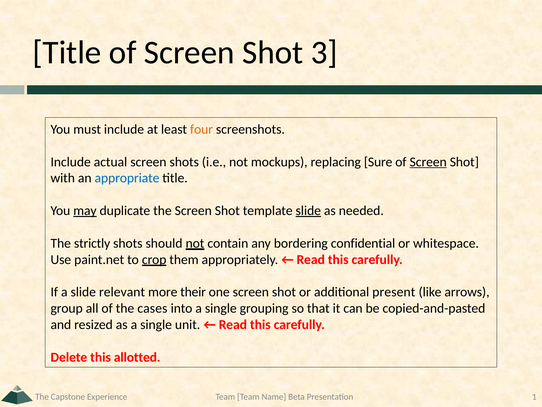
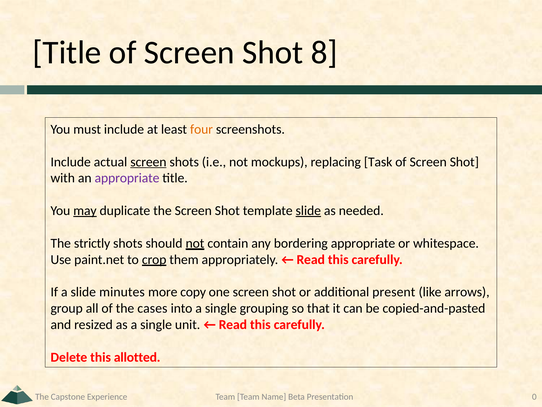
3: 3 -> 8 (324, 52)
screen underline: none -> present (148, 162)
Sure: Sure -> Task (378, 162)
Screen underline: present -> none (428, 162)
appropriate colour: blue -> purple (127, 178)
bordering confidential: confidential -> appropriate (363, 243)
relevant: relevant -> minutes (122, 292)
their: their -> copy (193, 292)
1: 1 -> 0 (534, 396)
